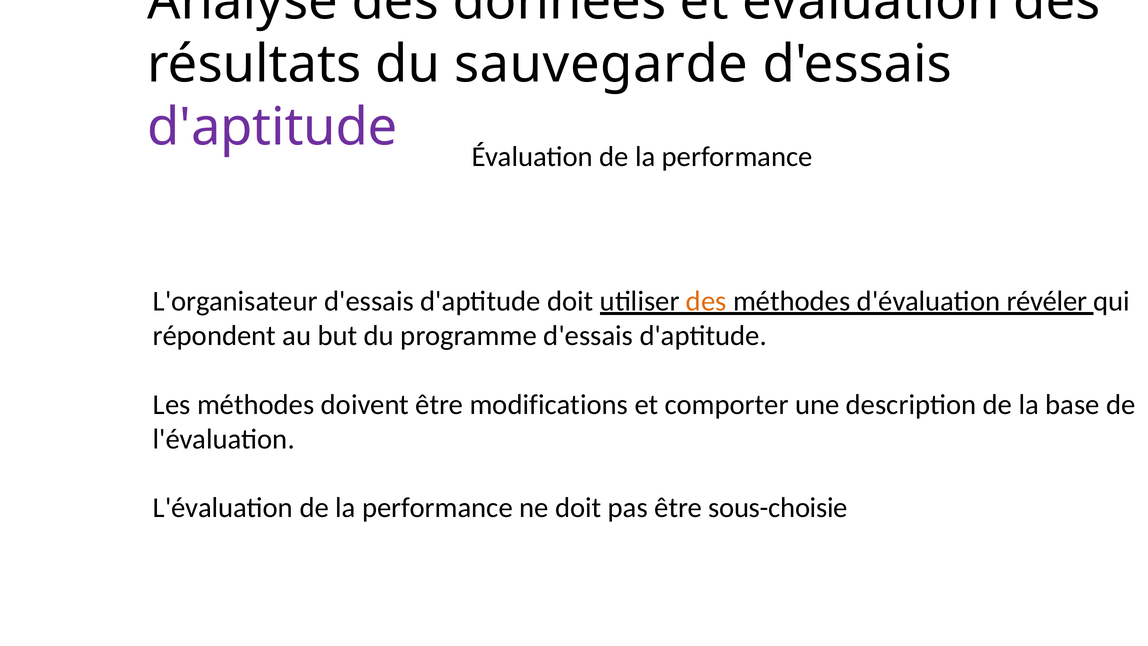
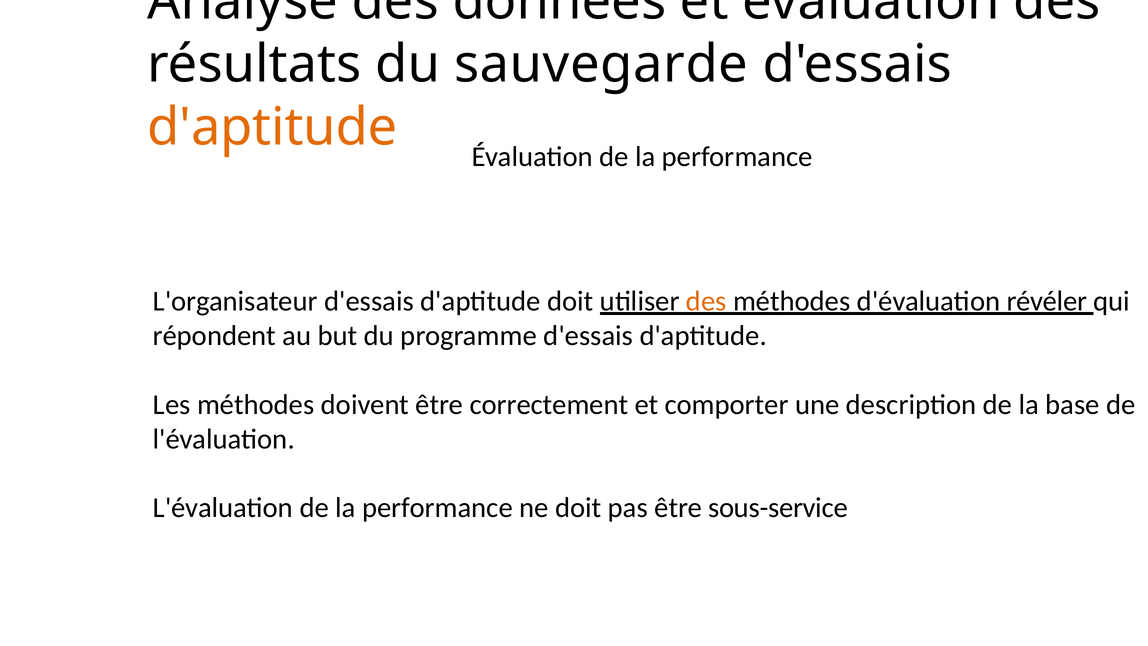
d'aptitude colour: purple -> orange (272, 128)
modifications: modifications -> correctement (549, 404)
sous-choisie: sous-choisie -> sous-service (778, 508)
